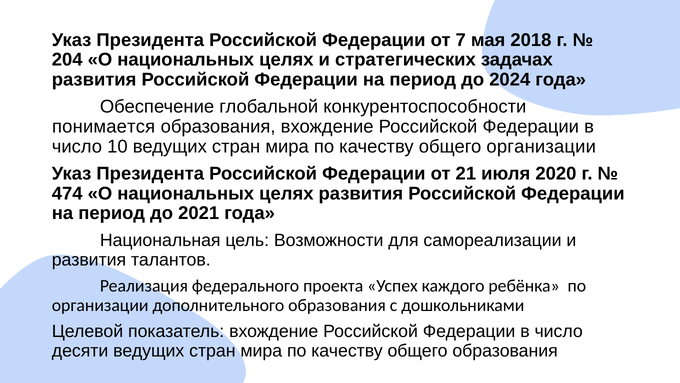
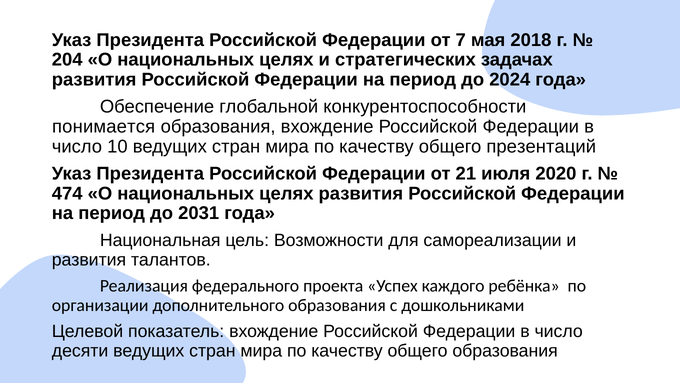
общего организации: организации -> презентаций (541, 146)
2021: 2021 -> 2031 (199, 213)
